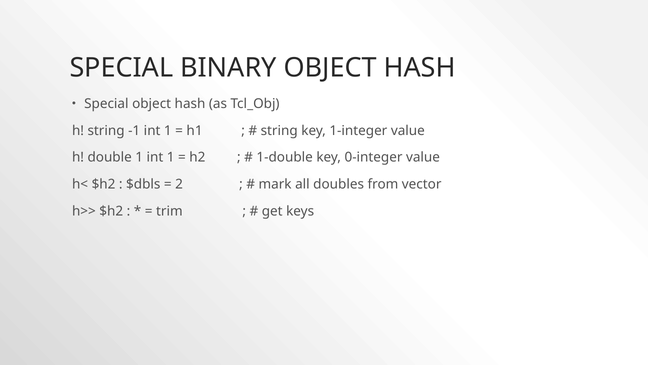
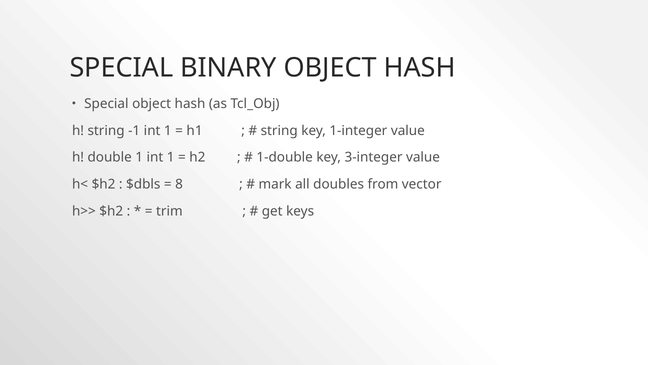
0-integer: 0-integer -> 3-integer (374, 157)
2: 2 -> 8 (179, 184)
